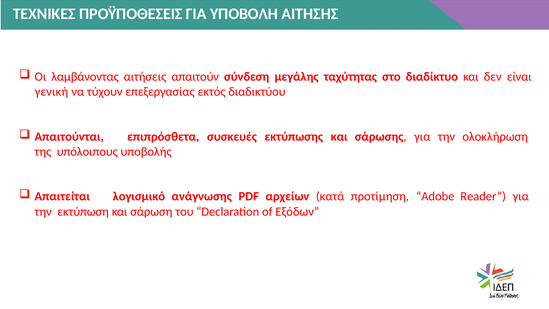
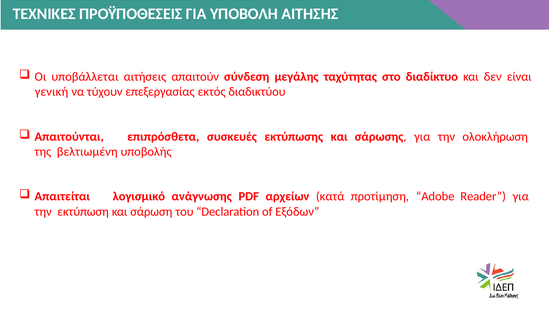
λαμβάνοντας: λαμβάνοντας -> υποβάλλεται (85, 77)
υπόλοιπους: υπόλοιπους -> βελτιωμένη (87, 152)
